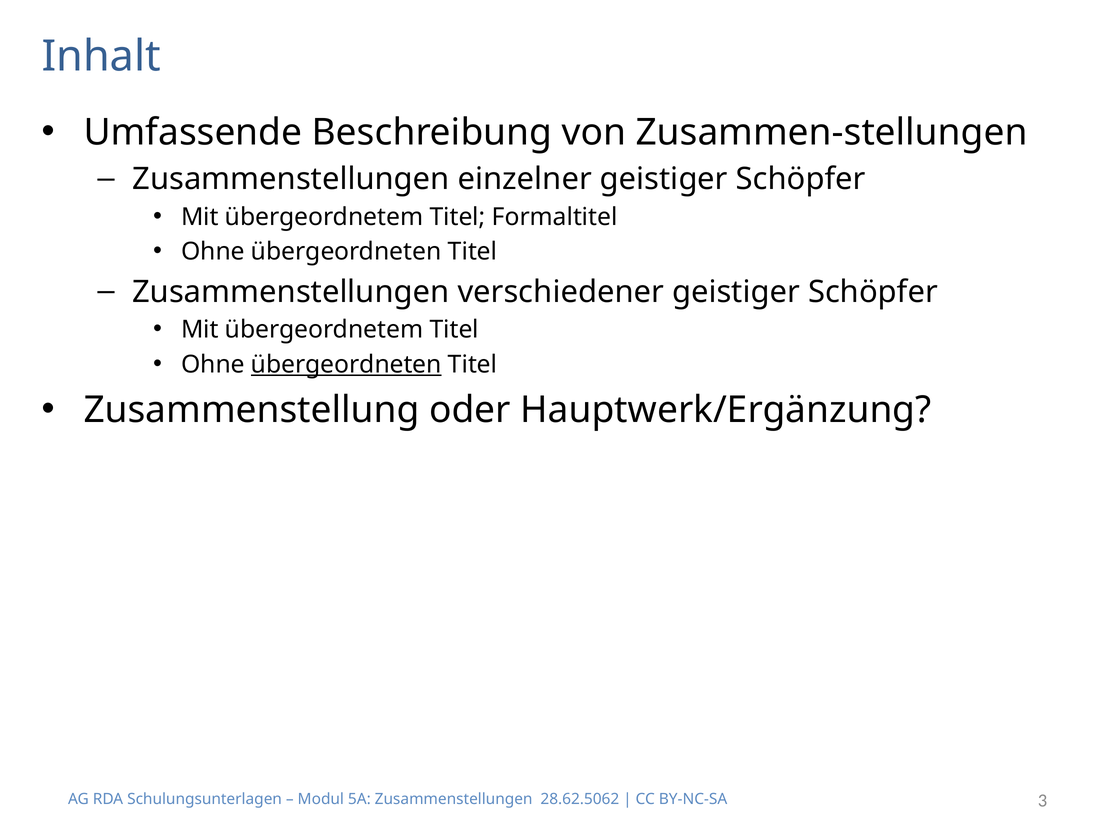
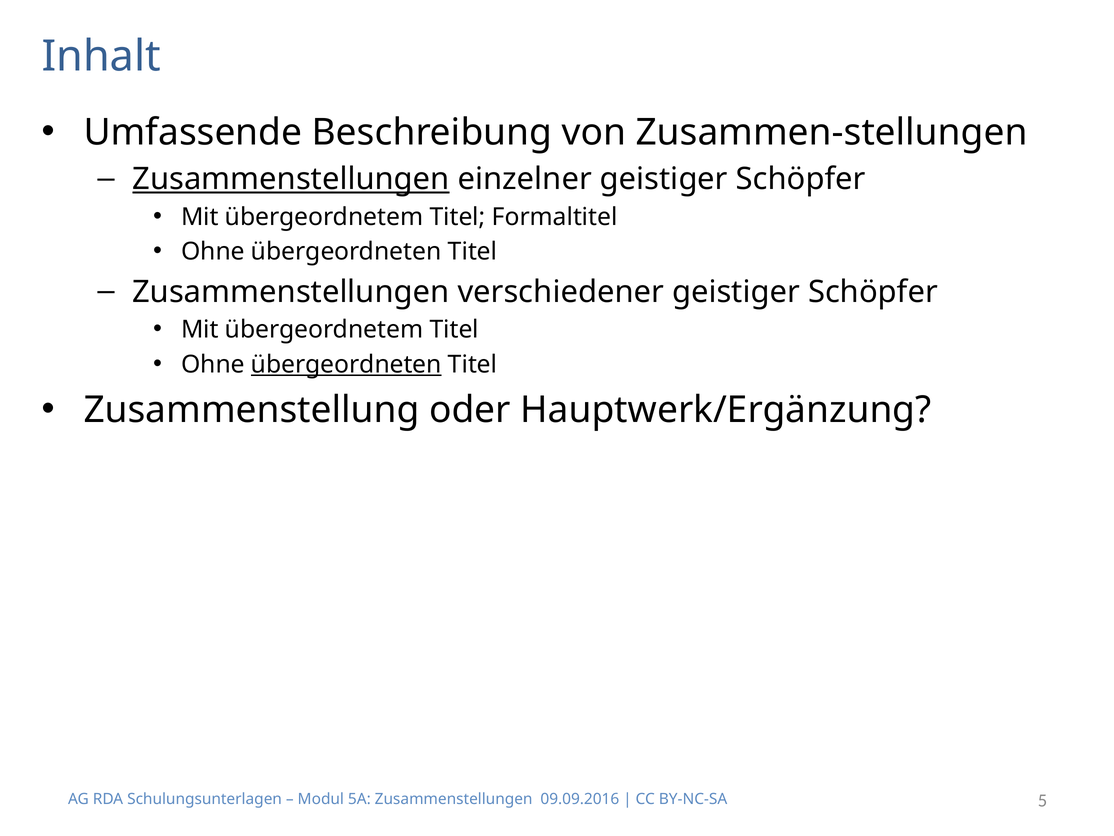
Zusammenstellungen underline: none -> present (291, 179)
28.62.5062: 28.62.5062 -> 09.09.2016 (580, 799)
3: 3 -> 5 (1043, 800)
